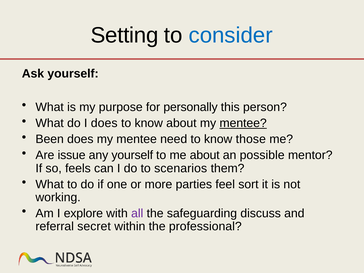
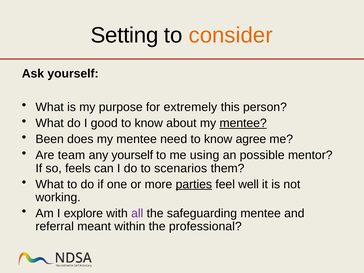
consider colour: blue -> orange (231, 35)
personally: personally -> extremely (190, 107)
I does: does -> good (104, 123)
those: those -> agree (251, 139)
issue: issue -> team (71, 155)
me about: about -> using (205, 155)
parties underline: none -> present (194, 184)
sort: sort -> well (249, 184)
safeguarding discuss: discuss -> mentee (261, 213)
secret: secret -> meant (94, 226)
